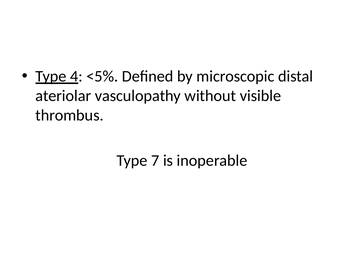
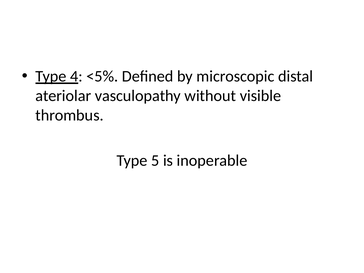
7: 7 -> 5 (155, 161)
